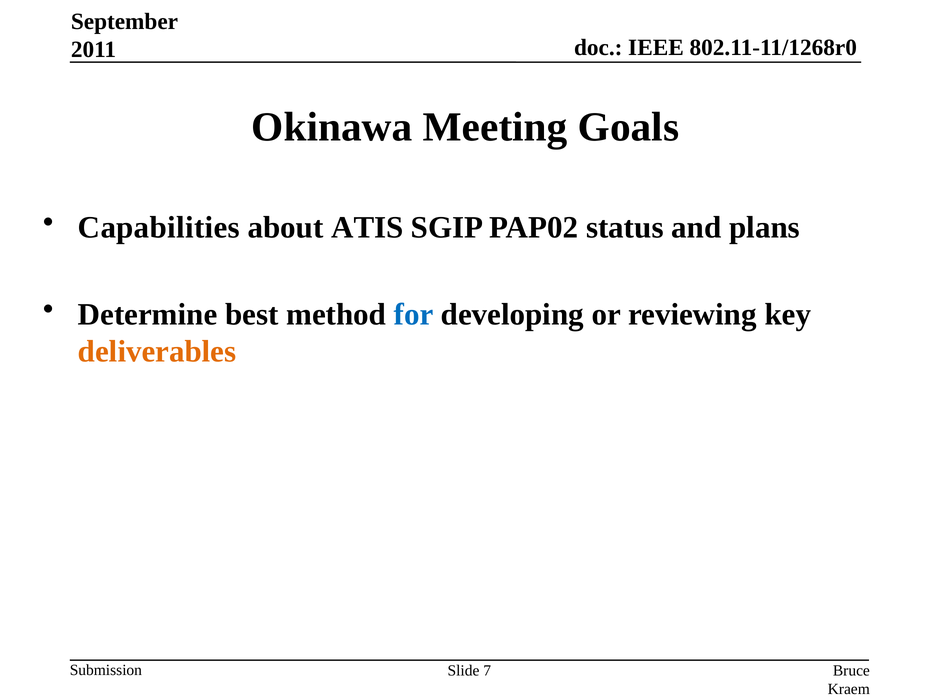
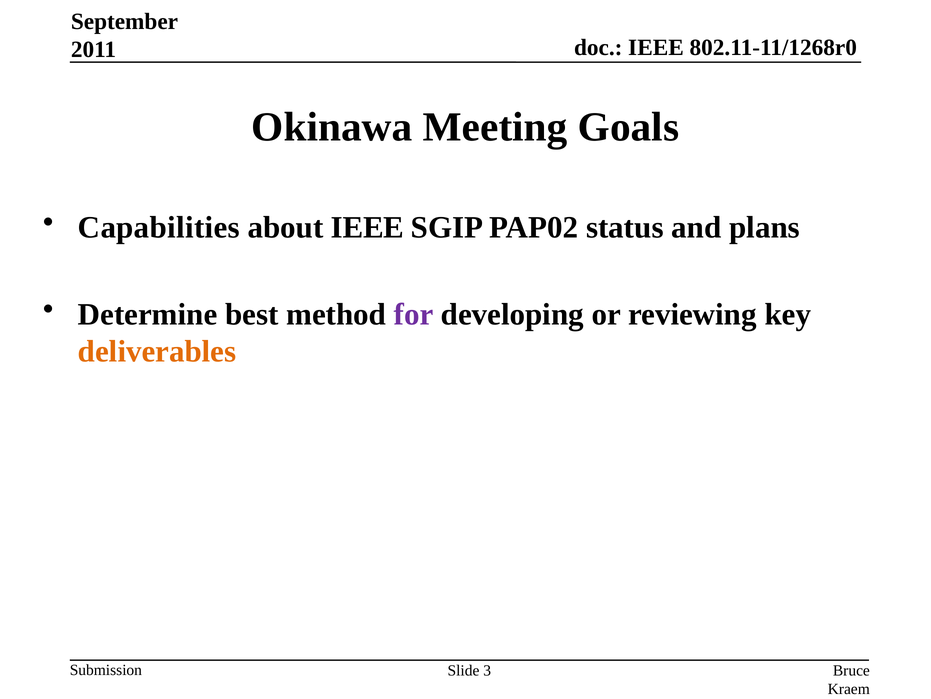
about ATIS: ATIS -> IEEE (368, 227)
for colour: blue -> purple (414, 314)
7: 7 -> 3 (487, 670)
